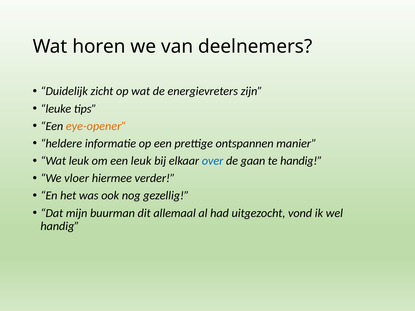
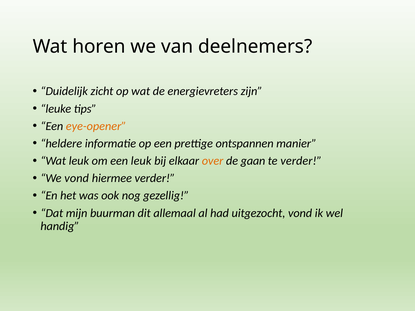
over colour: blue -> orange (213, 161)
te handig: handig -> verder (301, 161)
We vloer: vloer -> vond (77, 178)
